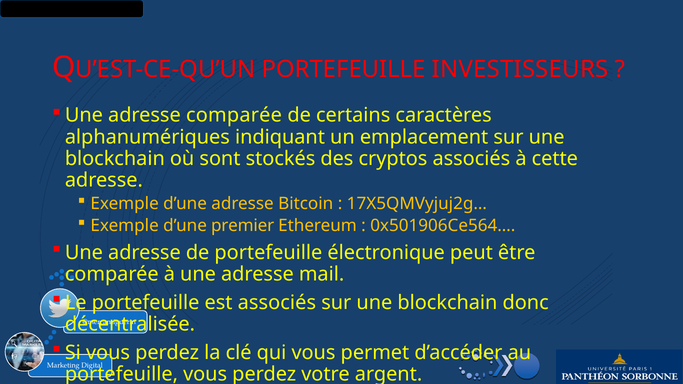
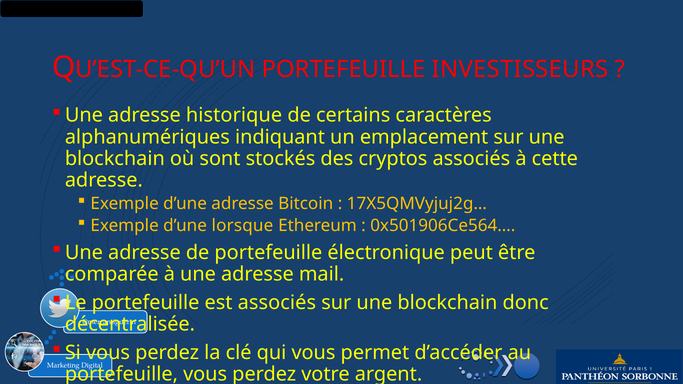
adresse comparée: comparée -> historique (234, 115)
premier: premier -> lorsque (242, 226)
